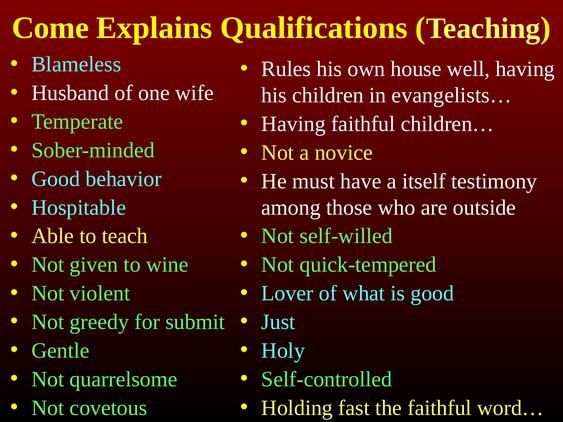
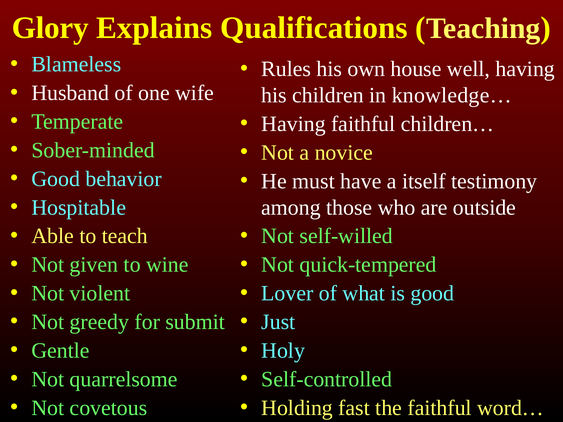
Come: Come -> Glory (50, 28)
evangelists…: evangelists… -> knowledge… (452, 95)
